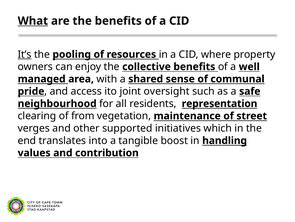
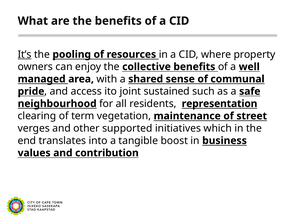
What underline: present -> none (33, 21)
oversight: oversight -> sustained (167, 91)
from: from -> term (83, 116)
handling: handling -> business (225, 140)
